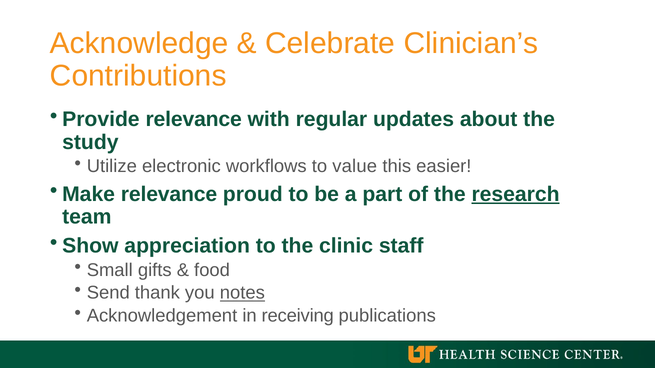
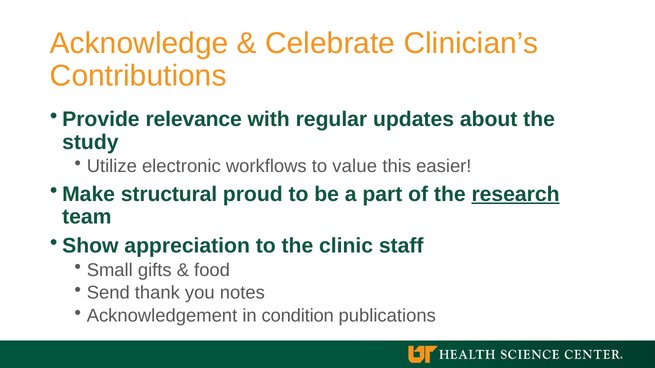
Make relevance: relevance -> structural (169, 194)
notes underline: present -> none (242, 293)
receiving: receiving -> condition (298, 316)
